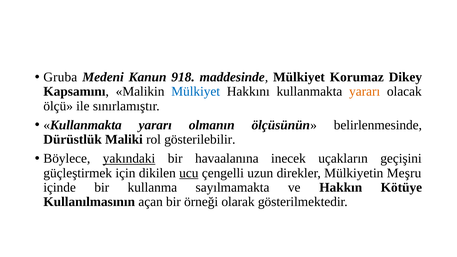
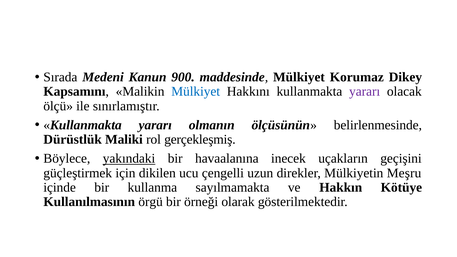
Gruba: Gruba -> Sırada (60, 77)
918: 918 -> 900 (183, 77)
yararı colour: orange -> purple (365, 92)
gösterilebilir: gösterilebilir -> gerçekleşmiş (200, 139)
ucu underline: present -> none (189, 173)
açan: açan -> örgü (151, 202)
